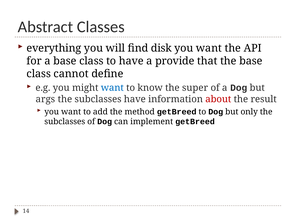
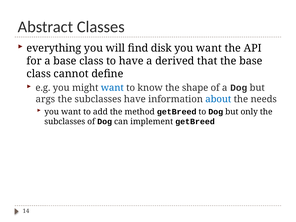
provide: provide -> derived (175, 61)
super: super -> shape (195, 88)
about colour: red -> blue (218, 99)
result: result -> needs (264, 99)
